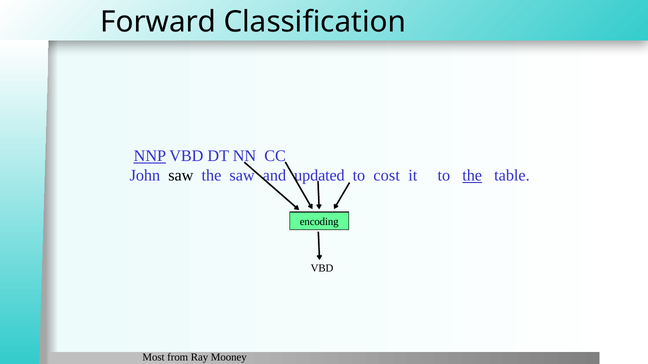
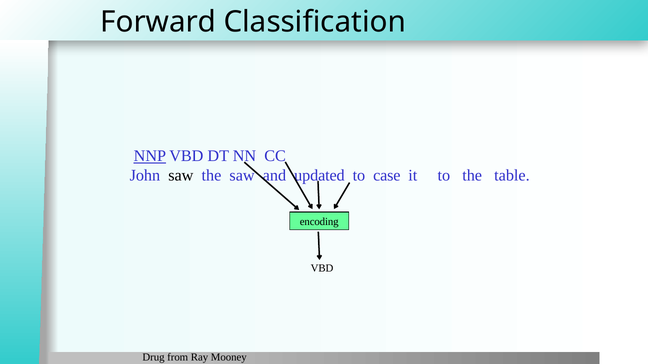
cost: cost -> case (387, 176)
the underline: present -> none (472, 176)
Most: Most -> Drug (154, 358)
